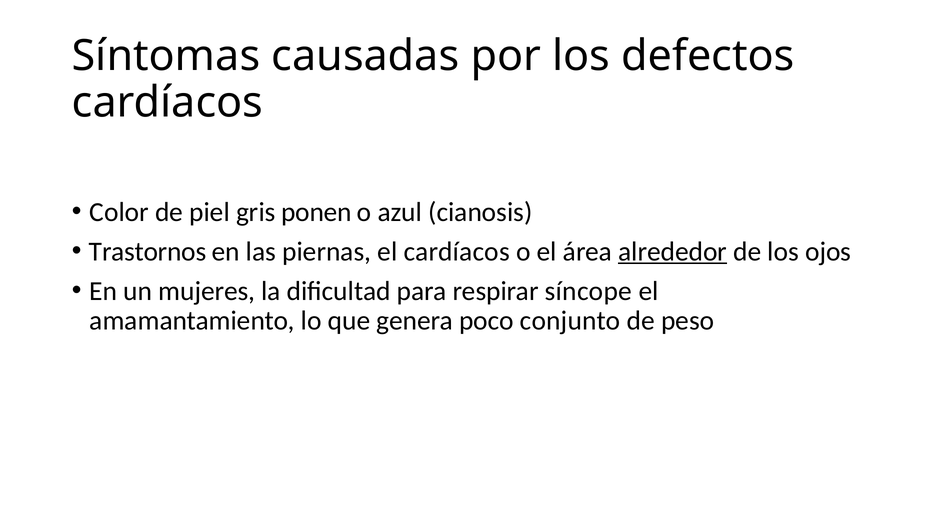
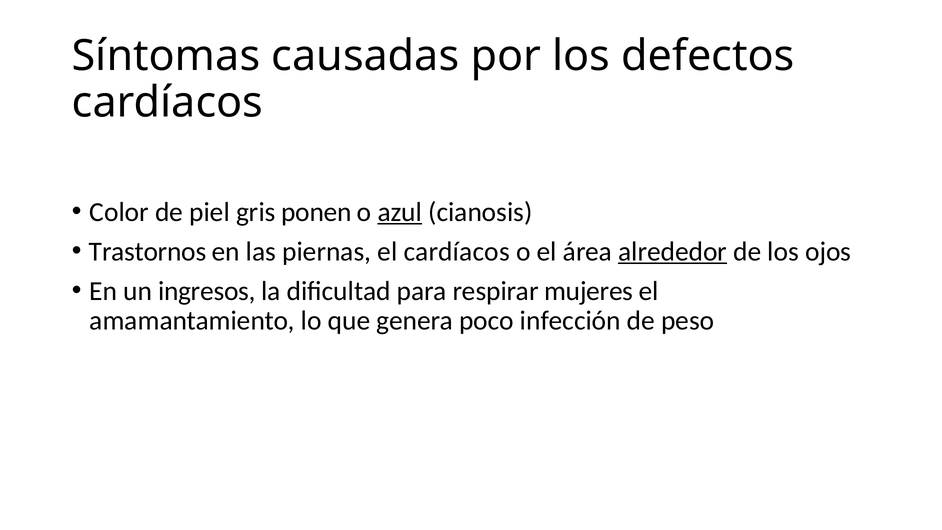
azul underline: none -> present (400, 212)
mujeres: mujeres -> ingresos (207, 291)
síncope: síncope -> mujeres (589, 291)
conjunto: conjunto -> infección (570, 321)
